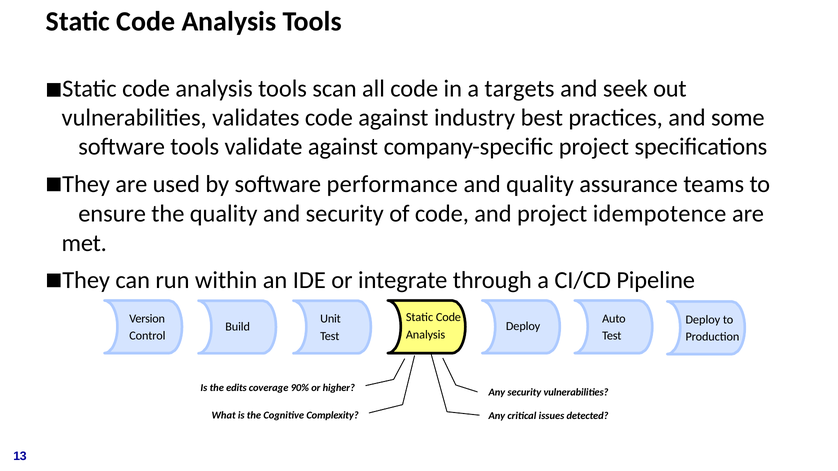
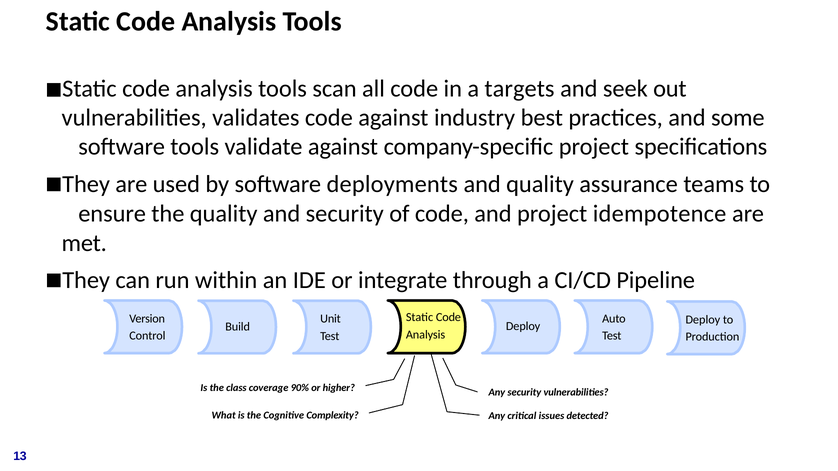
performance: performance -> deployments (392, 184)
edits: edits -> class (236, 388)
